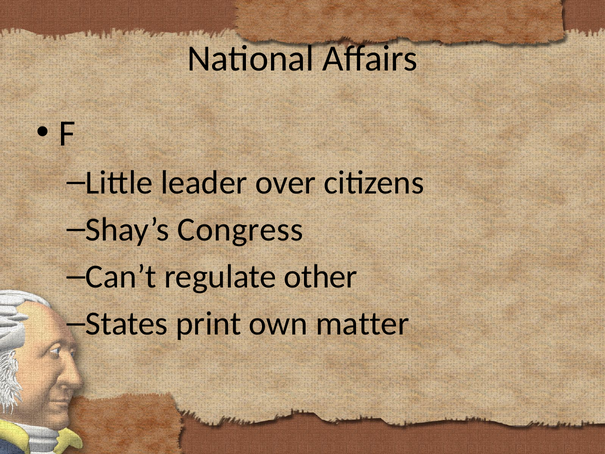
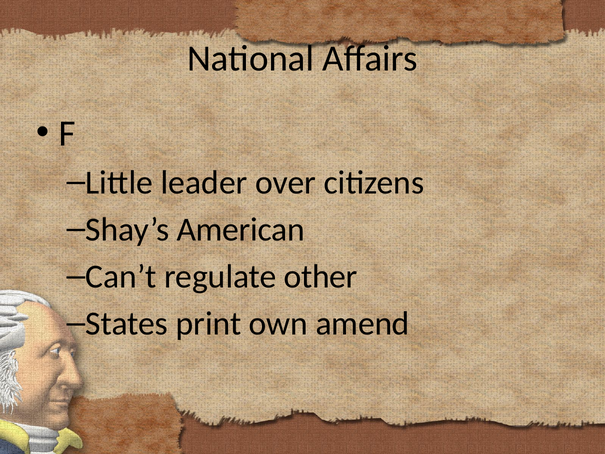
Congress: Congress -> American (241, 230)
matter: matter -> amend (363, 324)
